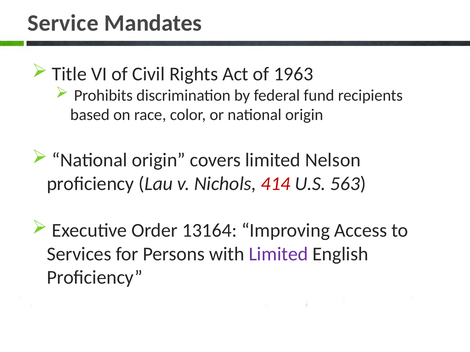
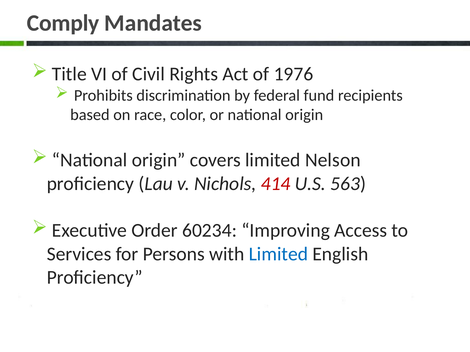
Service: Service -> Comply (63, 23)
1963: 1963 -> 1976 (293, 74)
13164: 13164 -> 60234 (210, 231)
Limited colour: purple -> blue (278, 254)
